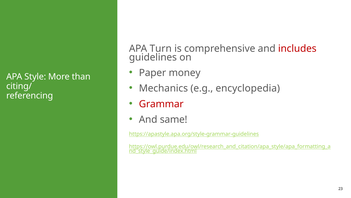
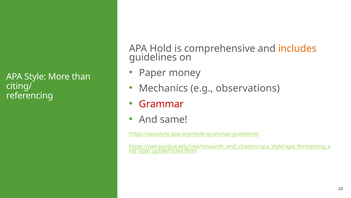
Turn: Turn -> Hold (161, 49)
includes colour: red -> orange (297, 49)
encyclopedia: encyclopedia -> observations (248, 88)
